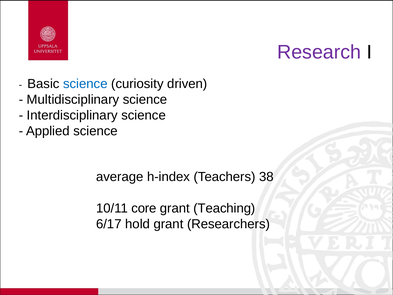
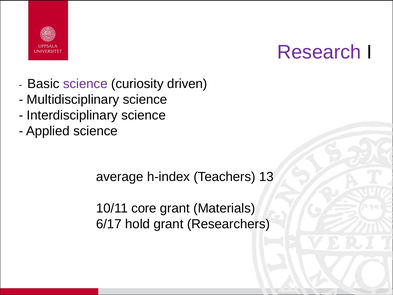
science colour: blue -> purple (85, 84)
38: 38 -> 13 (266, 177)
Teaching: Teaching -> Materials (224, 208)
